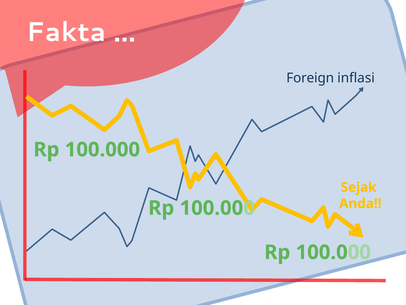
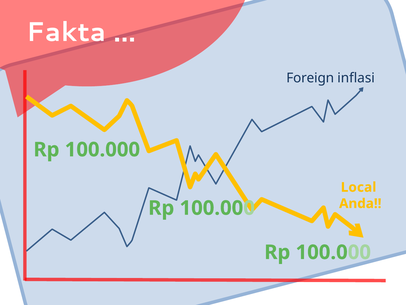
Sejak: Sejak -> Local (359, 187)
